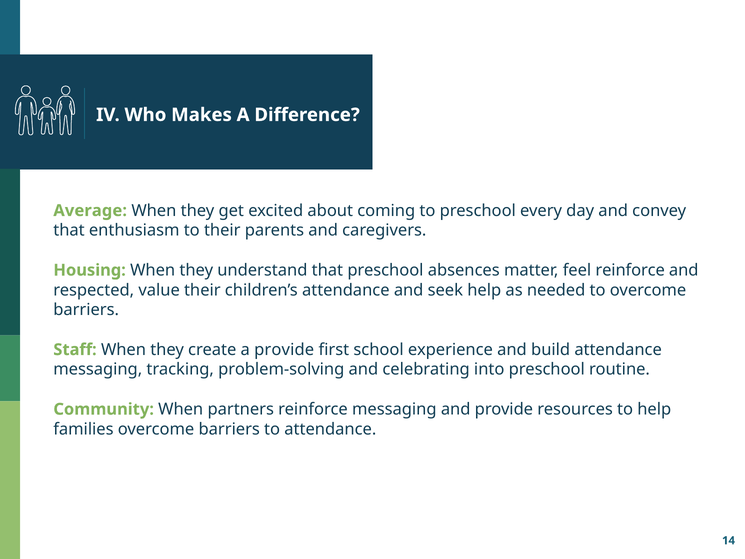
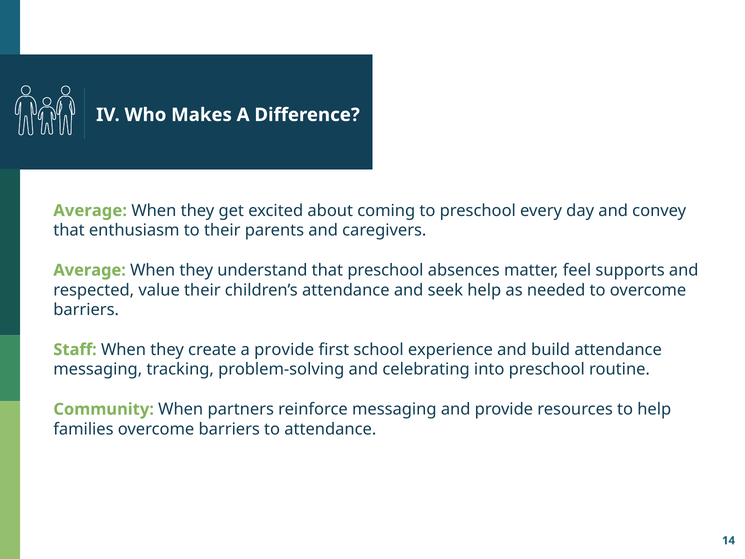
Housing: Housing -> Average (90, 270)
feel reinforce: reinforce -> supports (630, 270)
